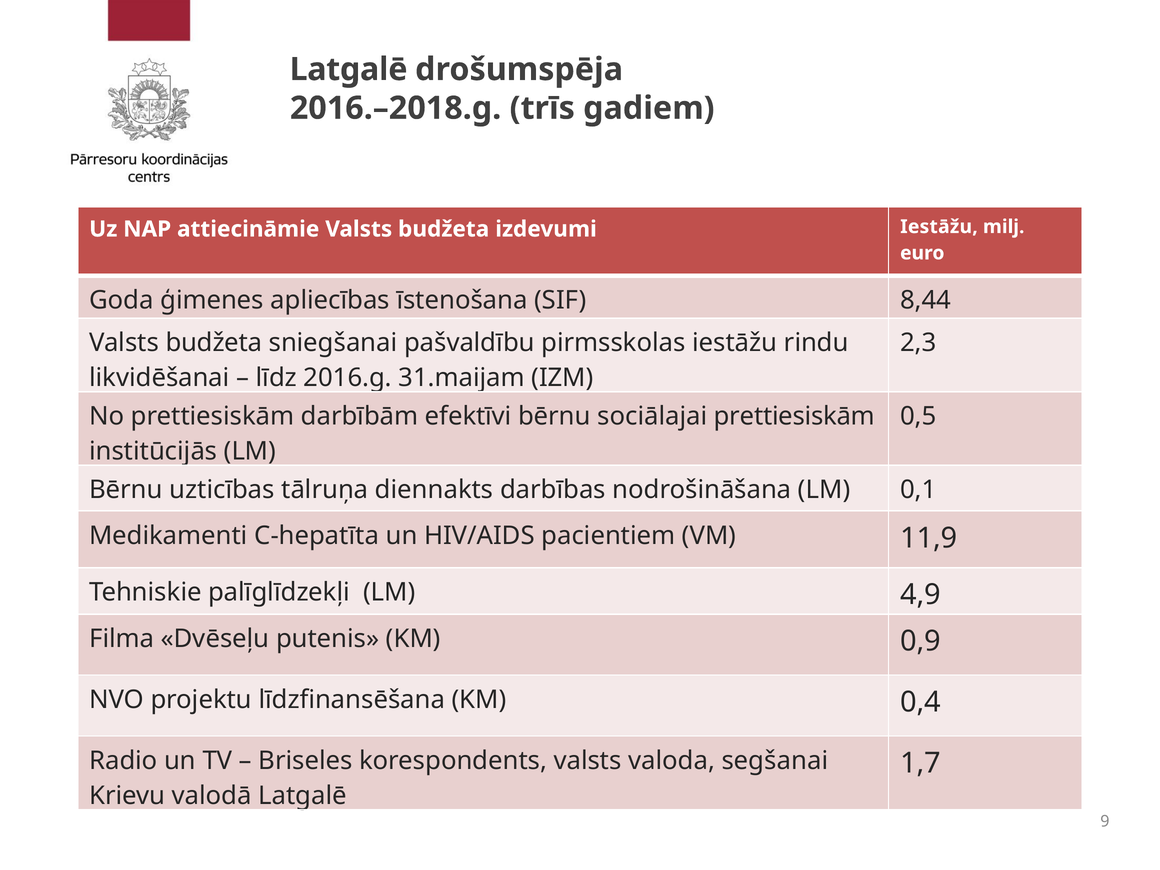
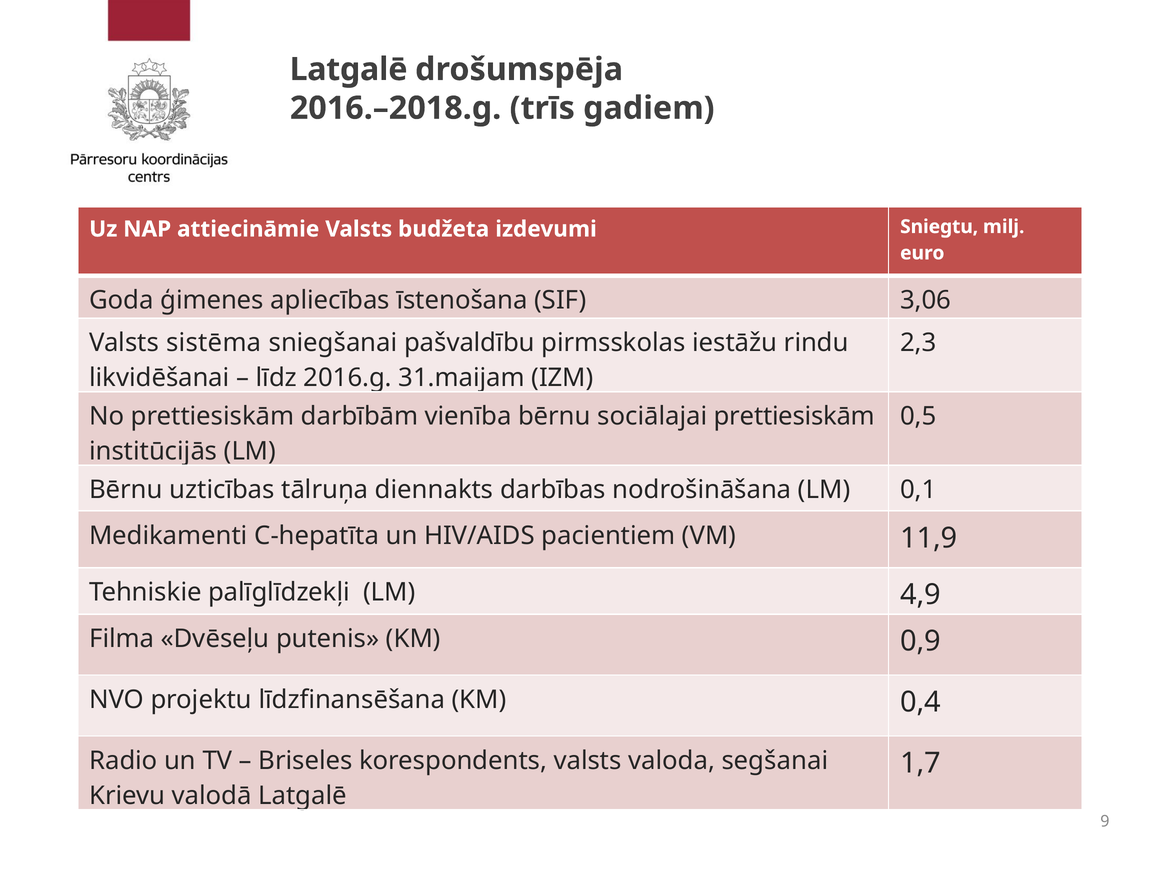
izdevumi Iestāžu: Iestāžu -> Sniegtu (939, 227)
8,44: 8,44 -> 3,06 (926, 300)
budžeta: budžeta -> sistēma (214, 343)
efektīvi: efektīvi -> vienība (468, 416)
